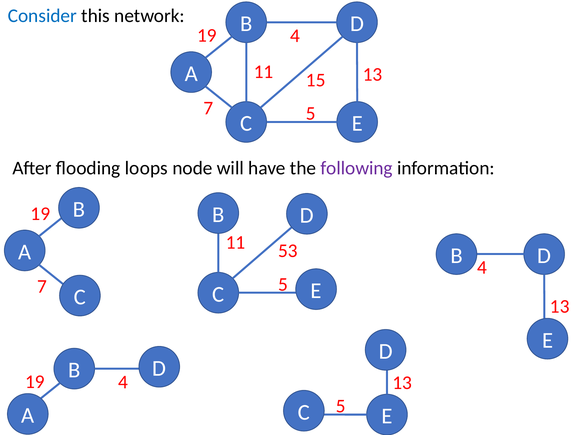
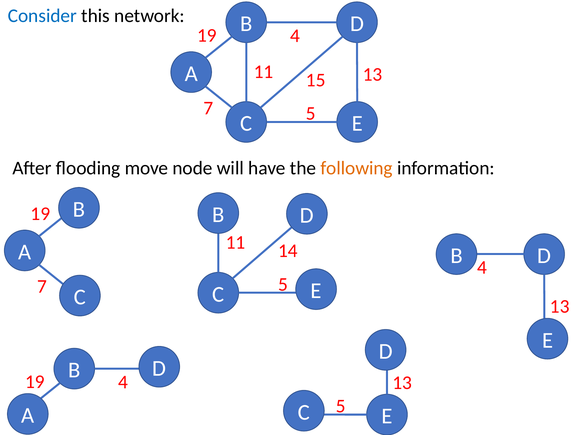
loops: loops -> move (146, 168)
following colour: purple -> orange (357, 168)
53: 53 -> 14 (288, 251)
